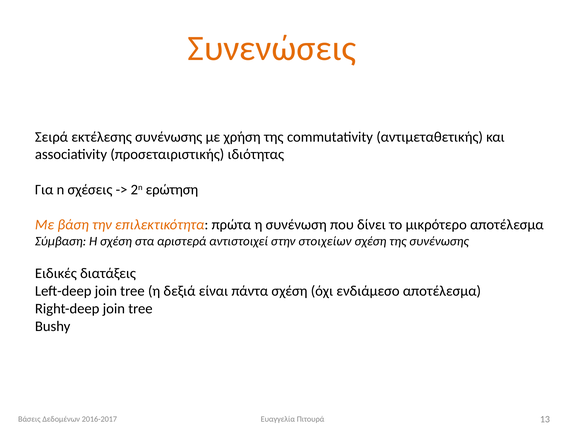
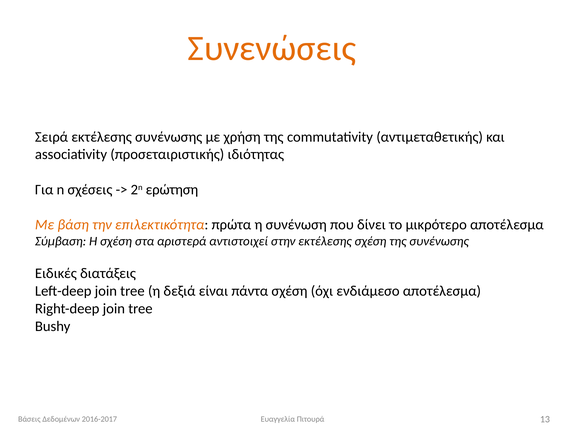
στην στοιχείων: στοιχείων -> εκτέλεσης (325, 241)
